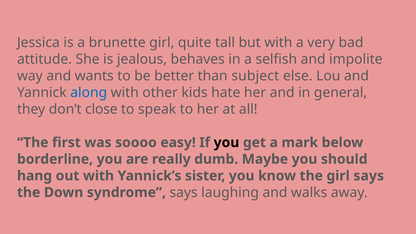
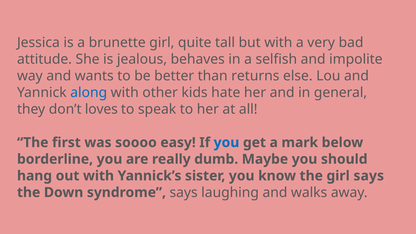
subject: subject -> returns (255, 76)
close: close -> loves (101, 109)
you colour: black -> blue (226, 143)
